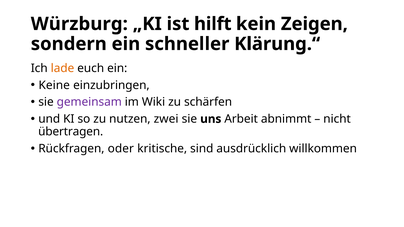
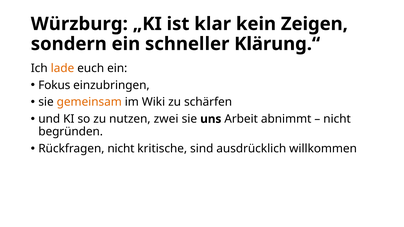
hilft: hilft -> klar (213, 24)
Keine: Keine -> Fokus (54, 85)
gemeinsam colour: purple -> orange (89, 102)
übertragen: übertragen -> begründen (71, 132)
Rückfragen oder: oder -> nicht (121, 149)
